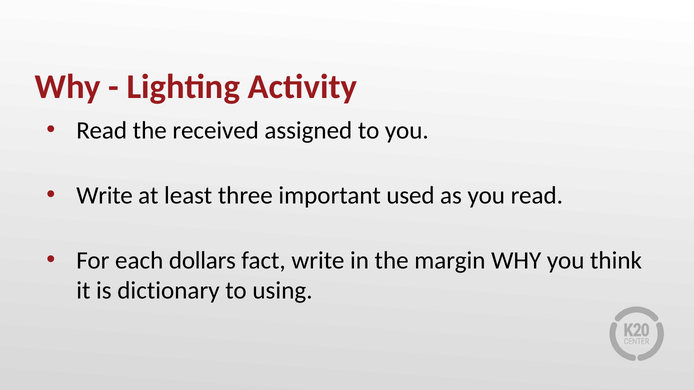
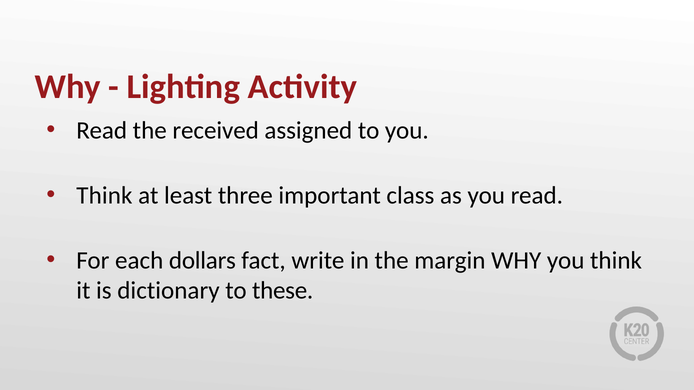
Write: Write -> Think (104, 196)
used: used -> class (410, 196)
using: using -> these (283, 291)
